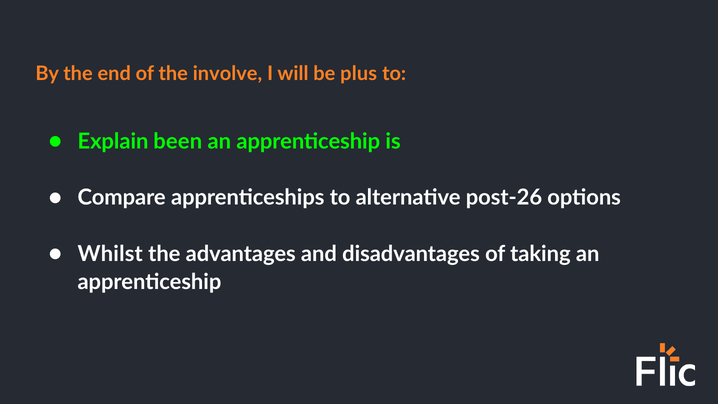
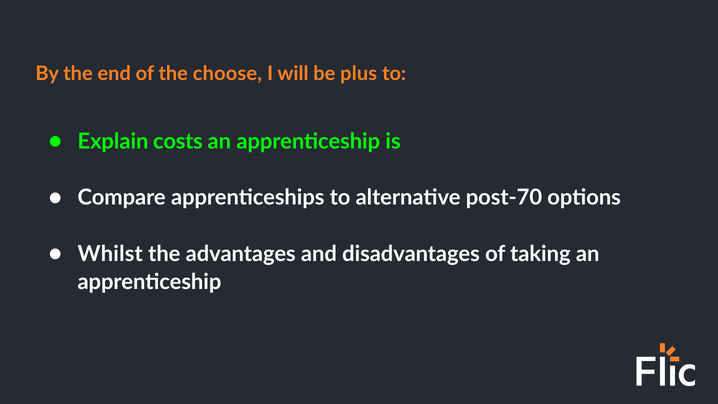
involve: involve -> choose (227, 73)
been: been -> costs (178, 141)
post-26: post-26 -> post-70 (504, 198)
